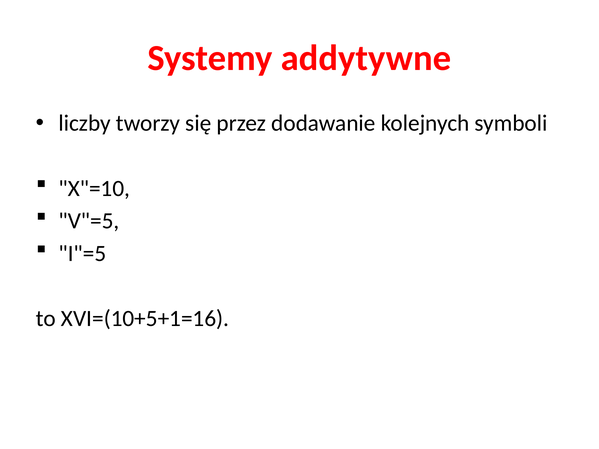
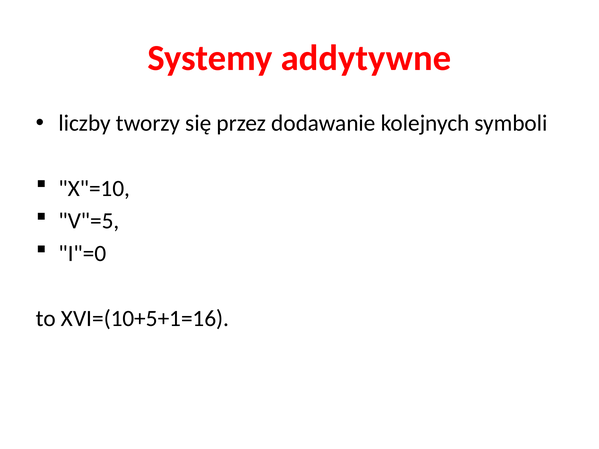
I"=5: I"=5 -> I"=0 (82, 254)
